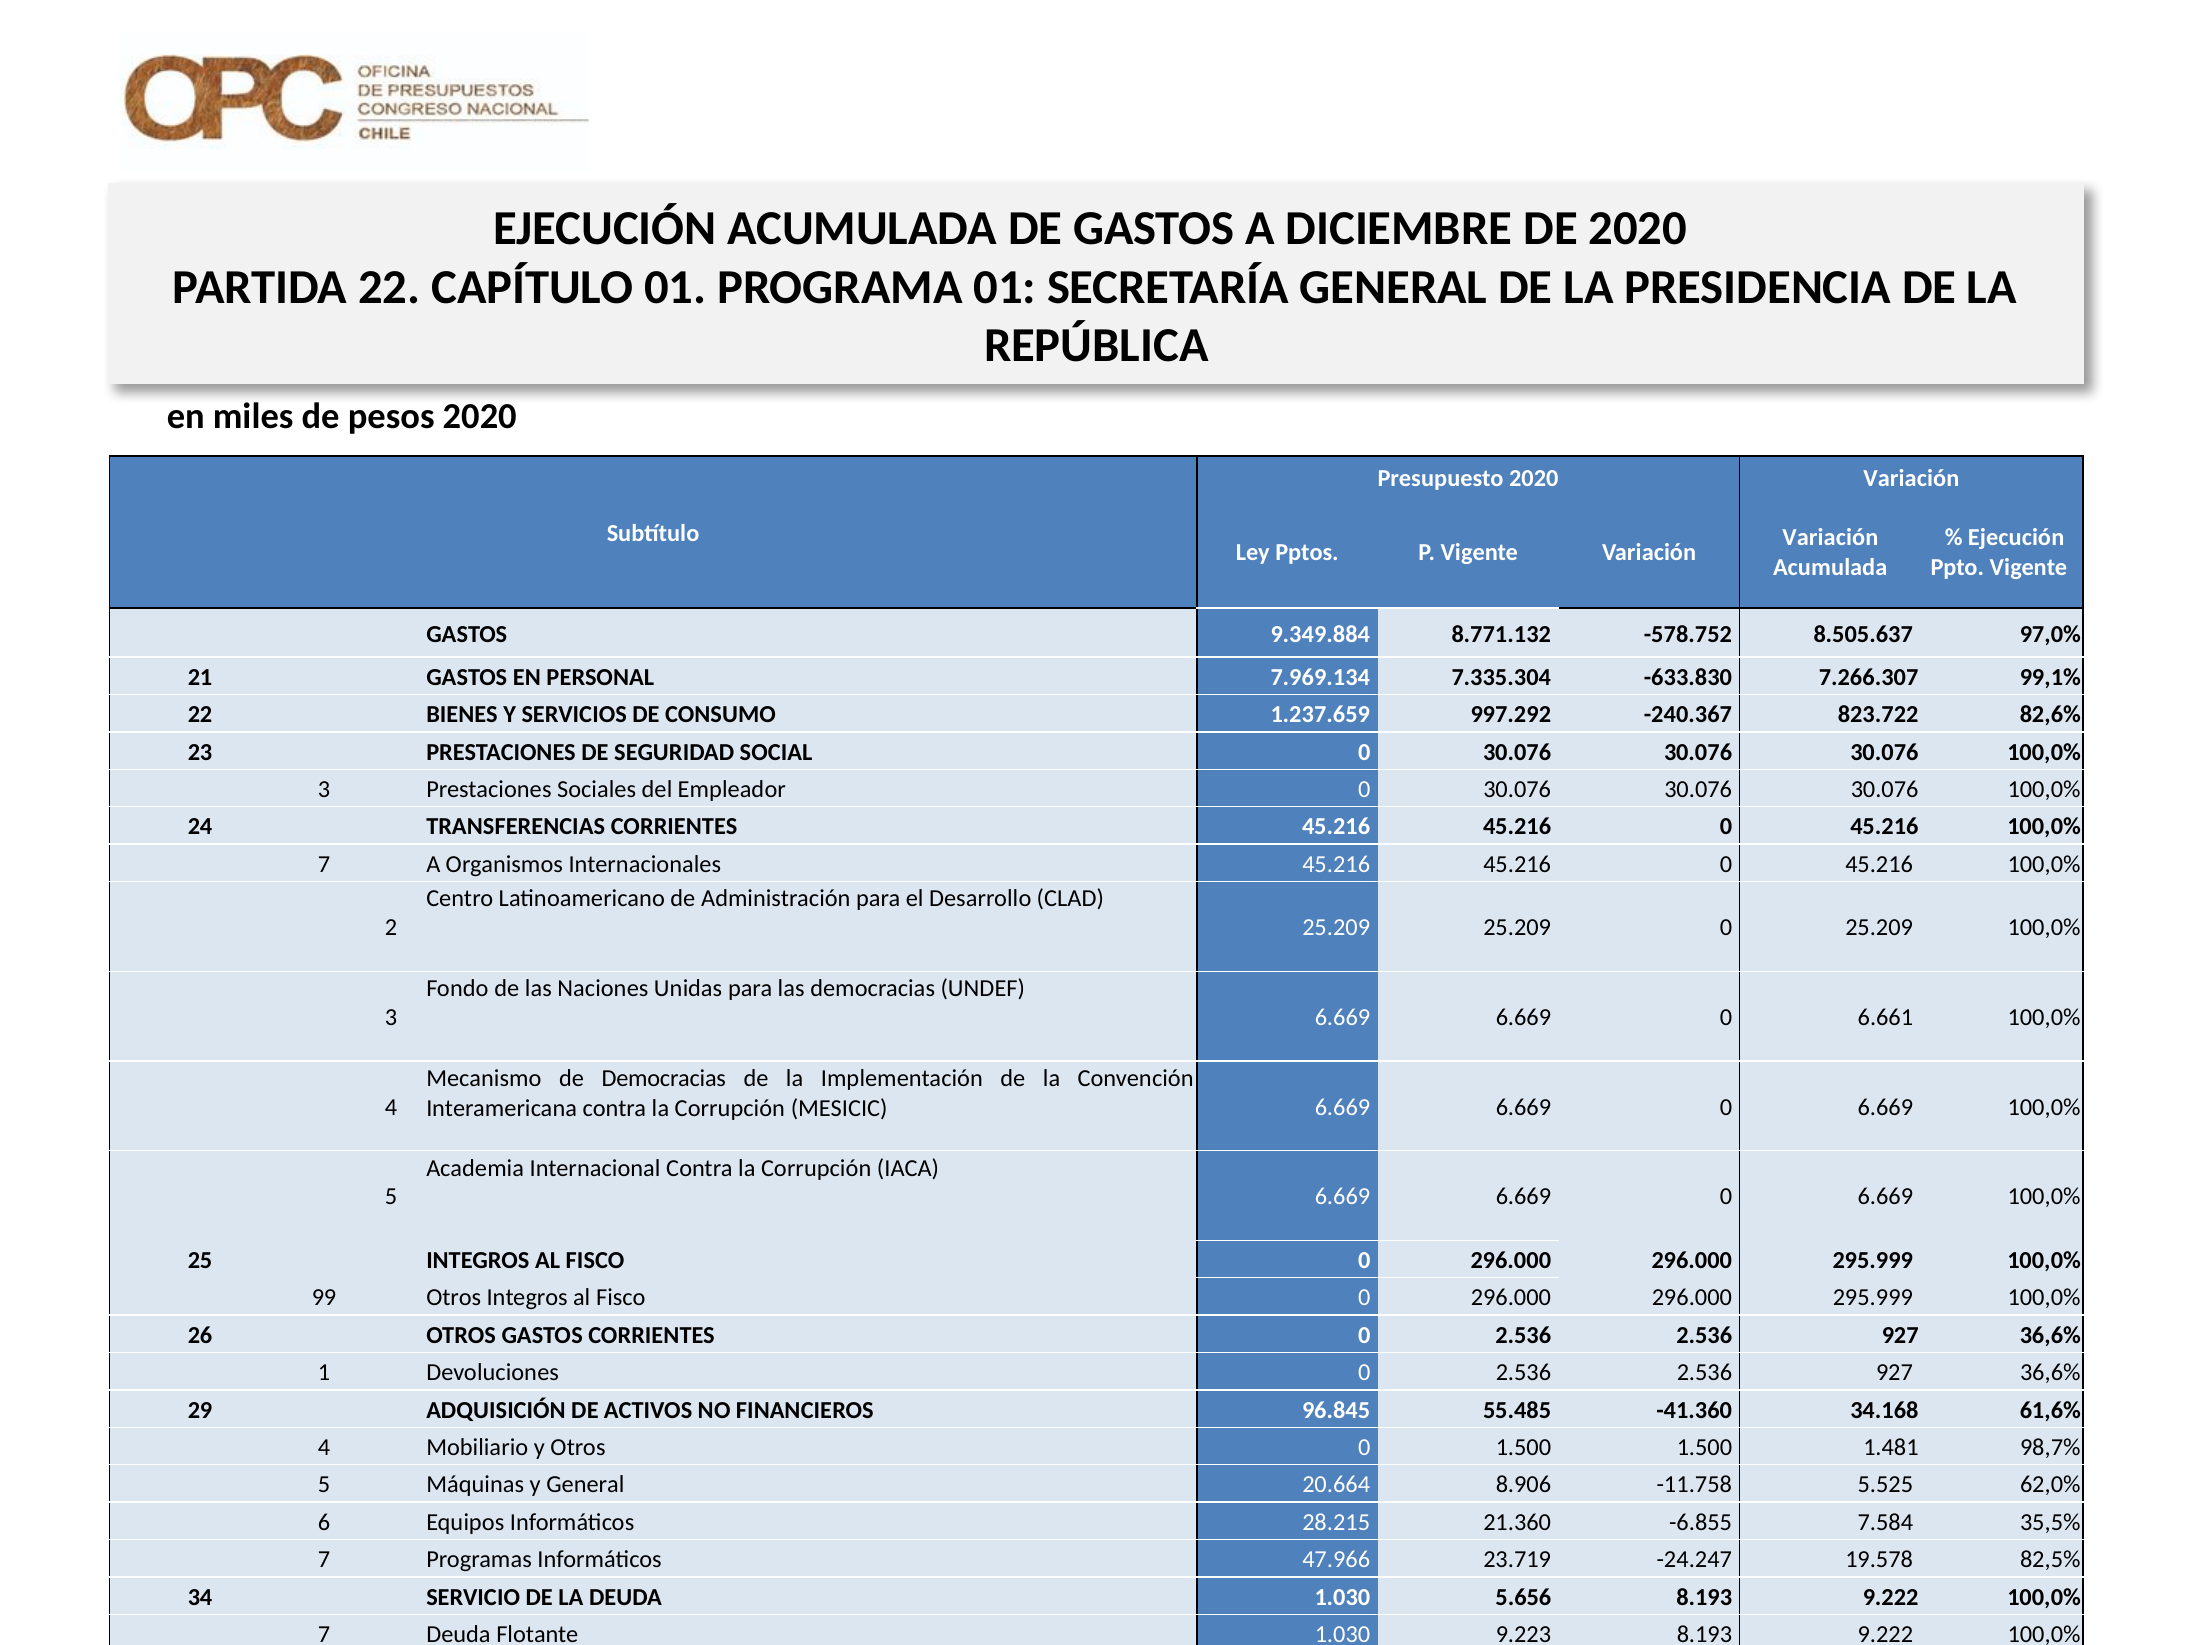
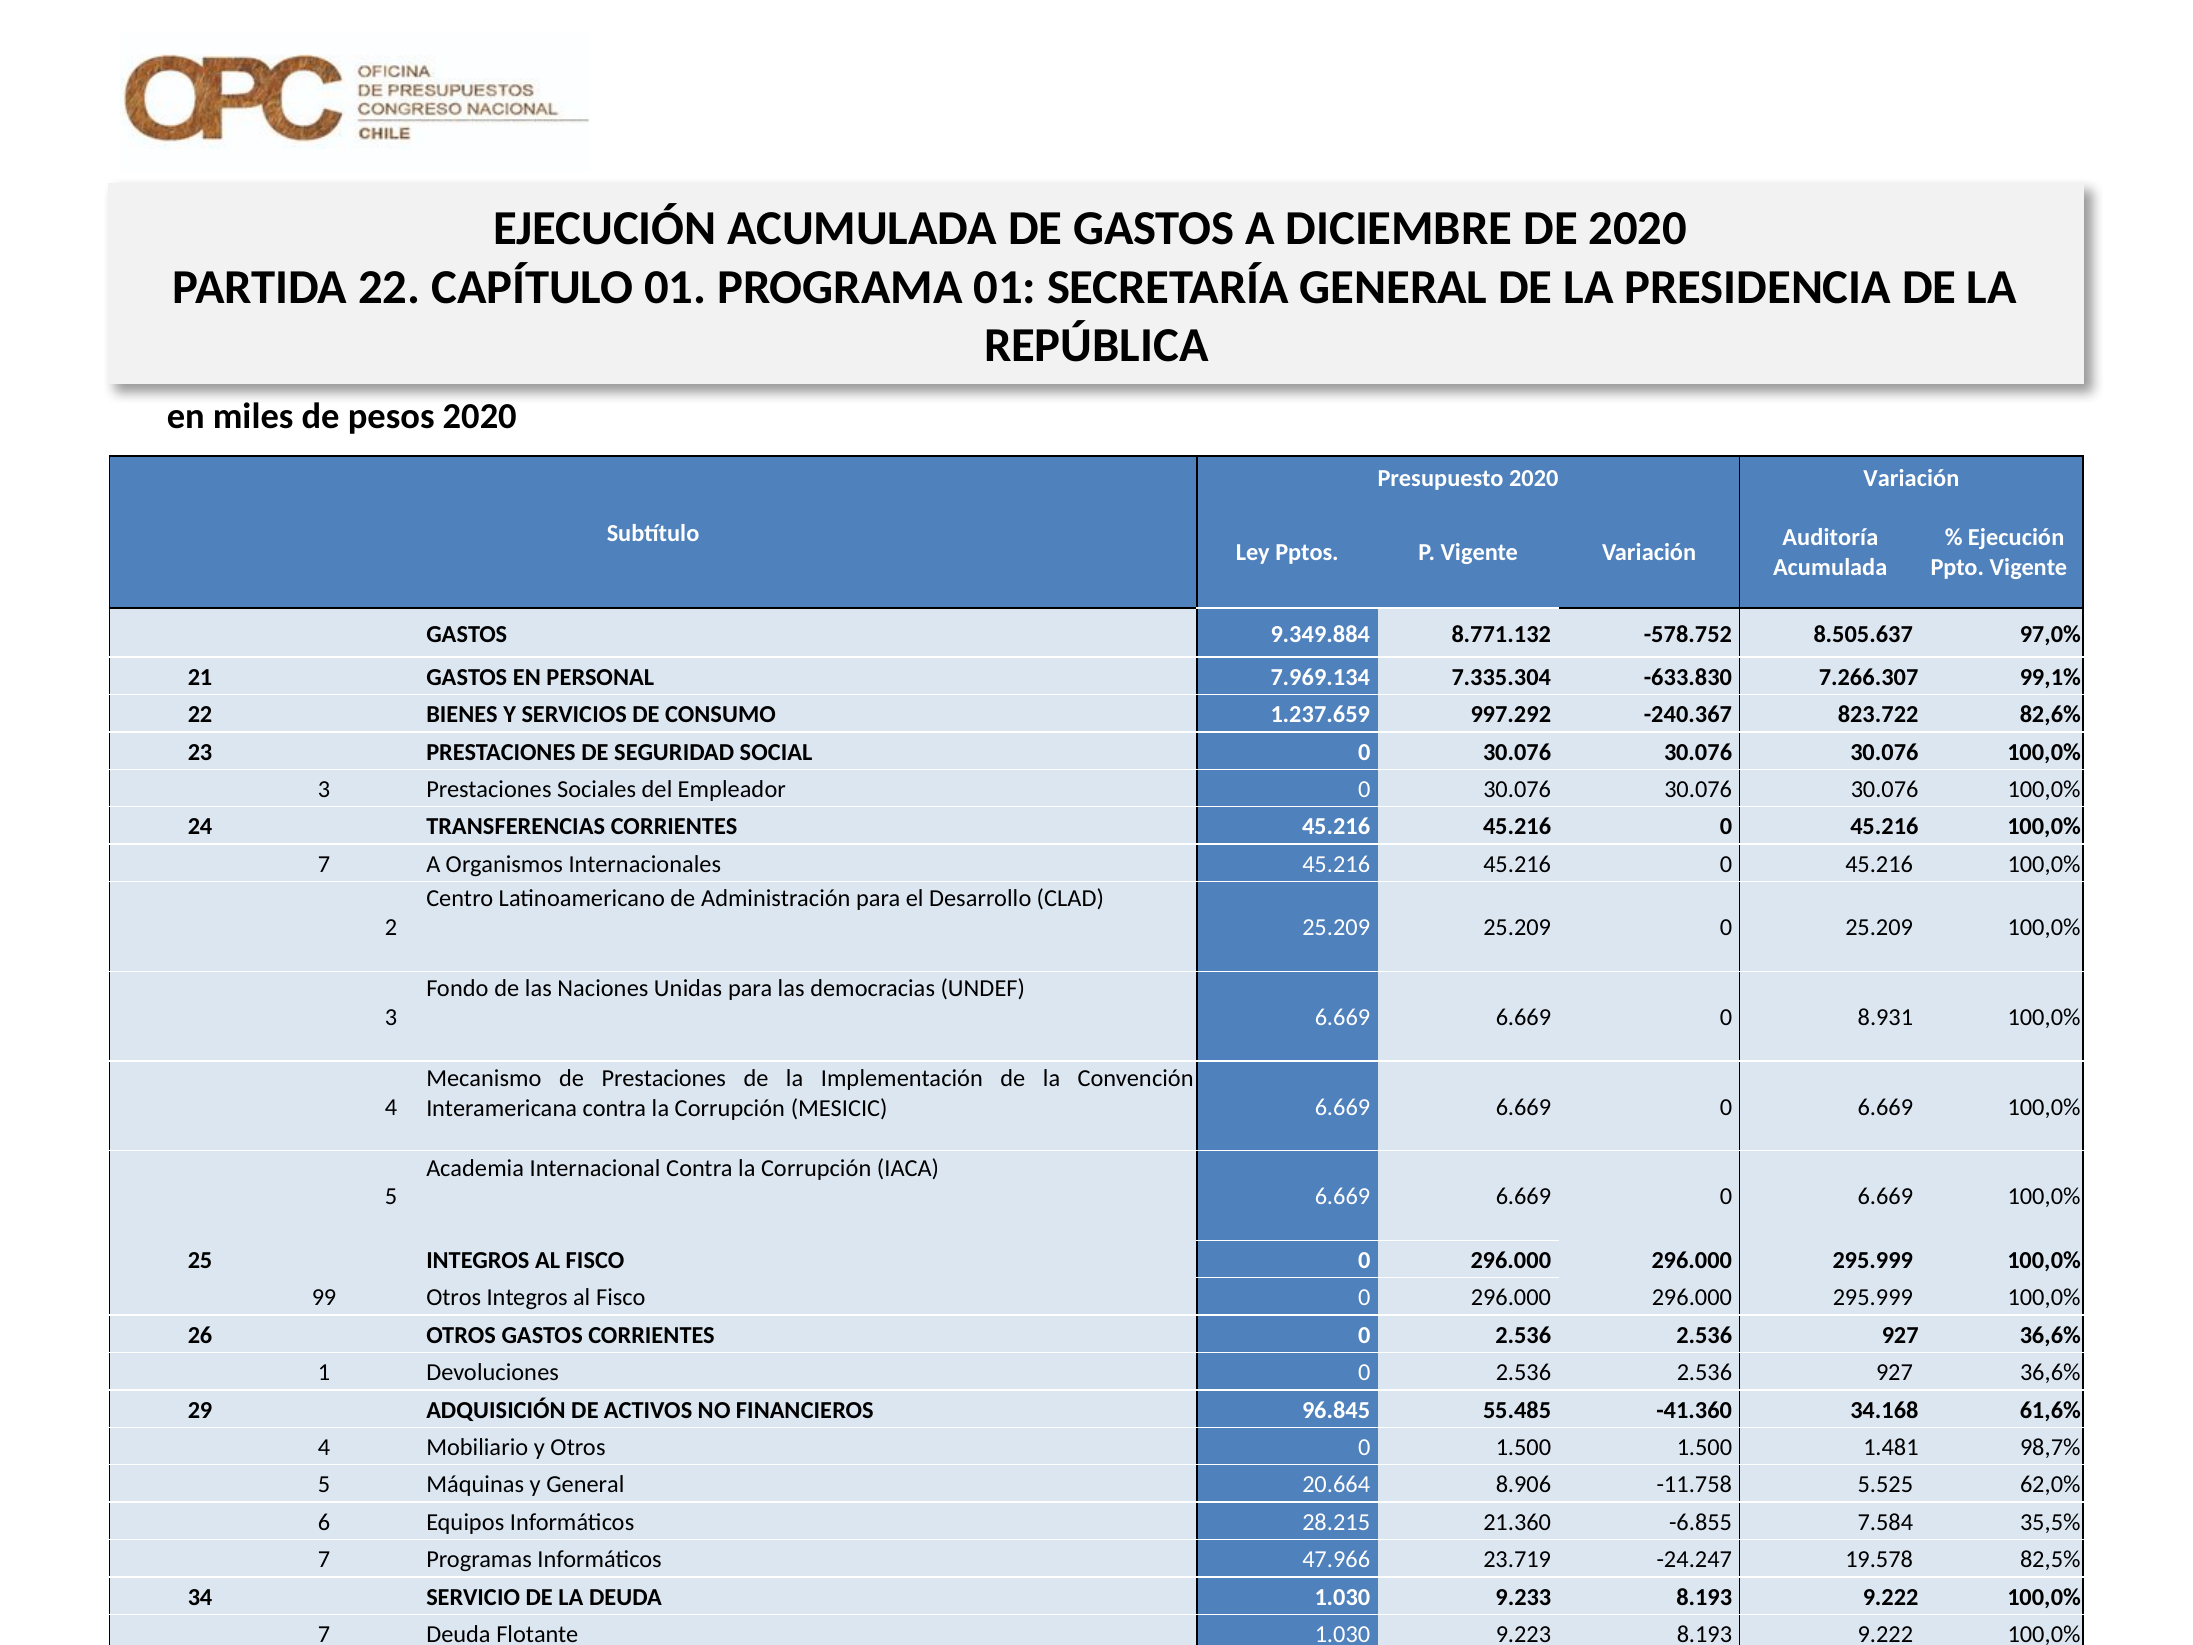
Variación: Variación -> Auditoría (1830, 537)
6.661: 6.661 -> 8.931 (1885, 1017)
de Democracias: Democracias -> Prestaciones (664, 1078)
5.656: 5.656 -> 9.233 (1523, 1597)
